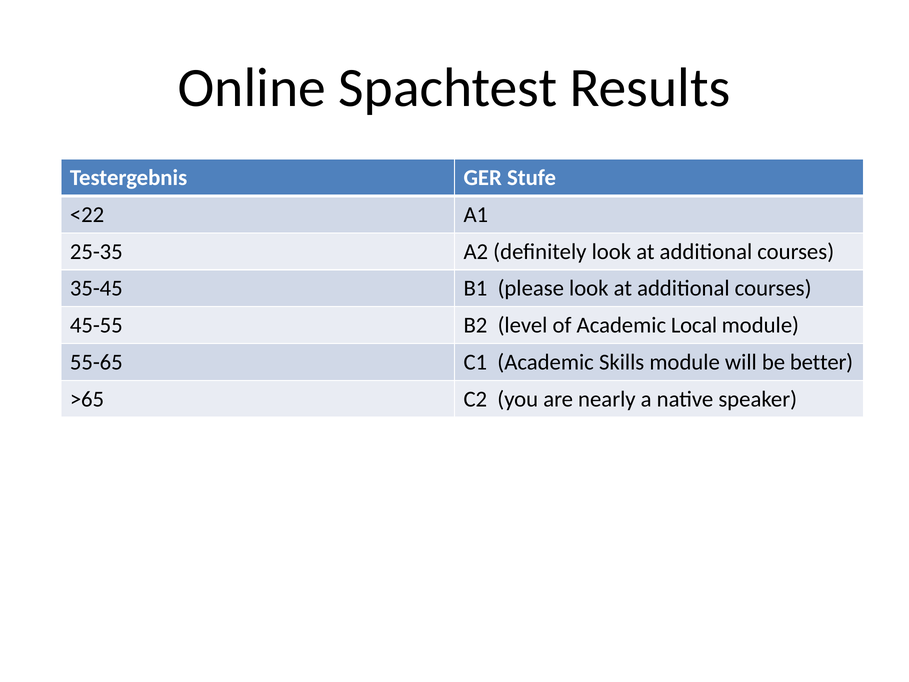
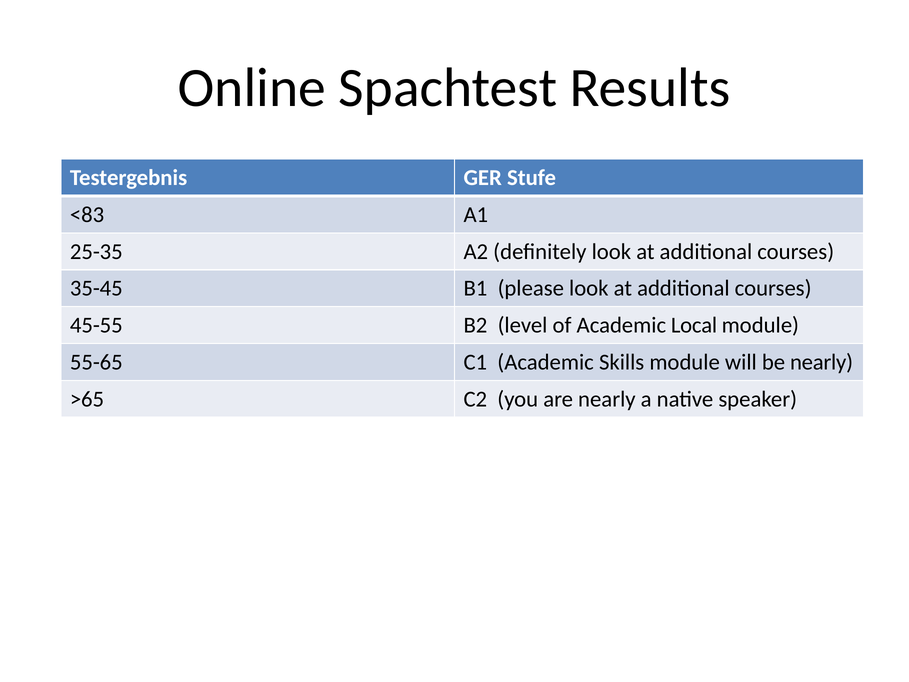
<22: <22 -> <83 (87, 215)
be better: better -> nearly (822, 362)
